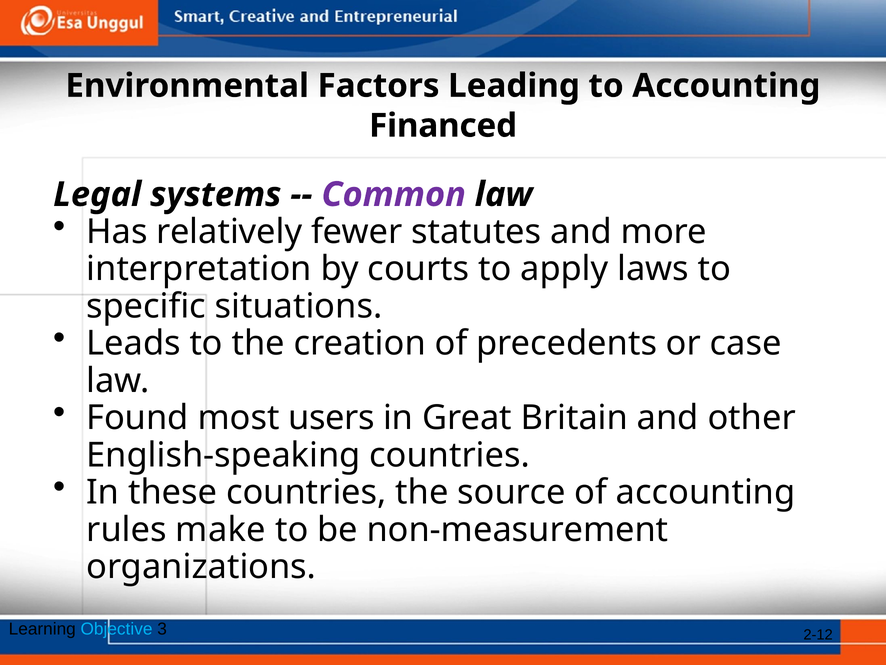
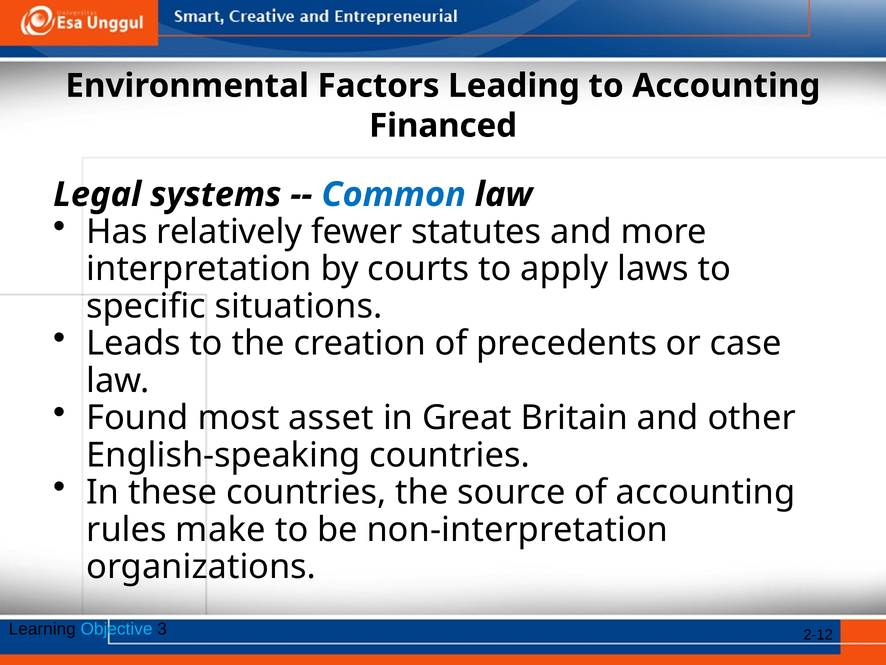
Common colour: purple -> blue (394, 194)
users: users -> asset (331, 418)
non-measurement: non-measurement -> non-interpretation (517, 529)
